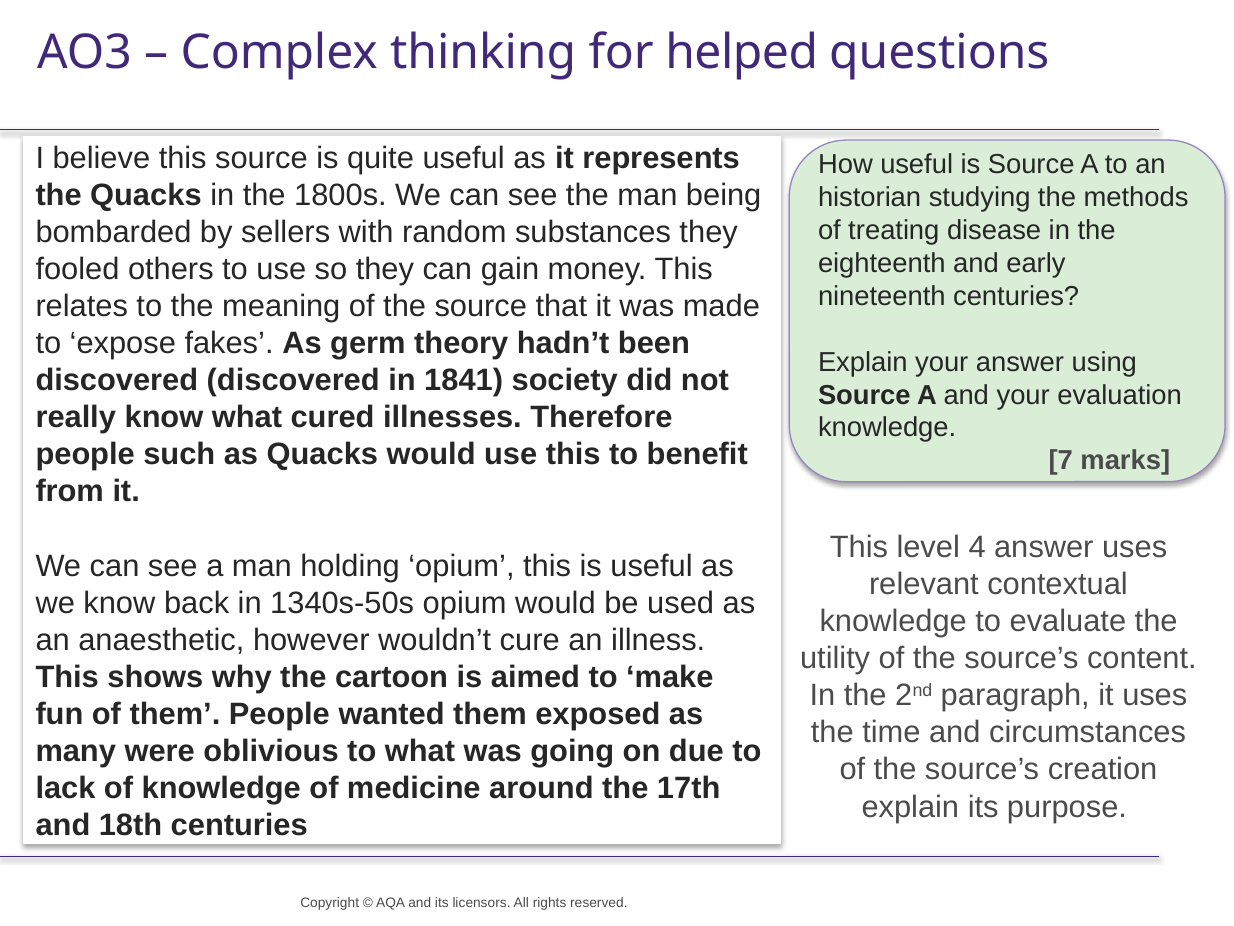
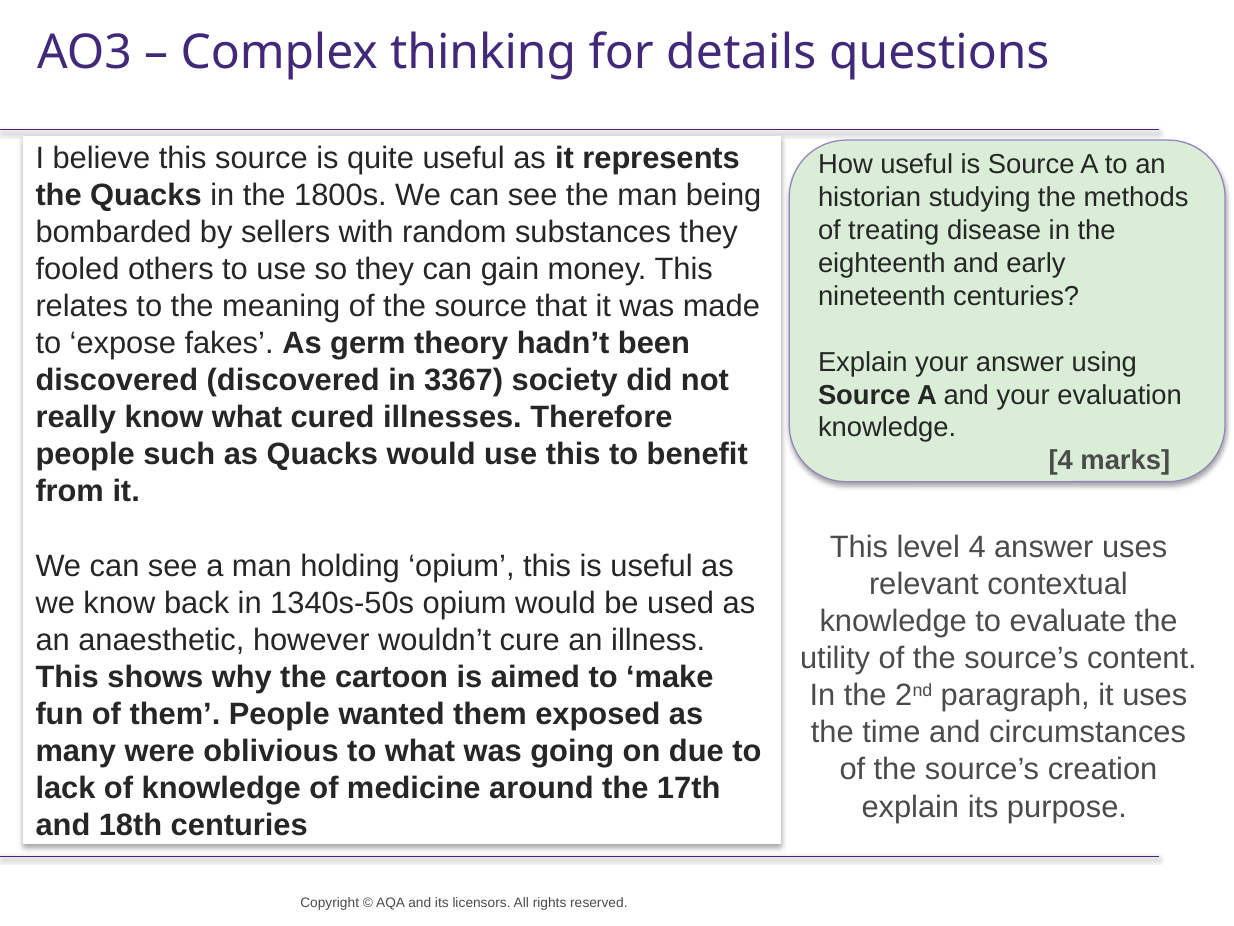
helped: helped -> details (741, 53)
1841: 1841 -> 3367 (464, 380)
7: 7 -> 4 (1061, 461)
